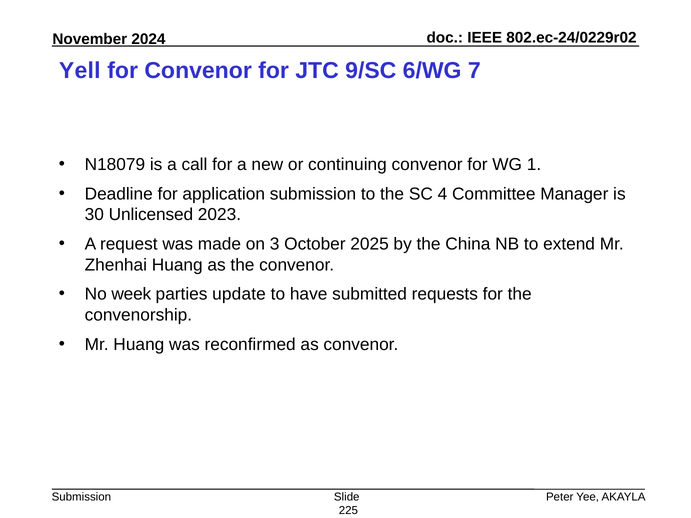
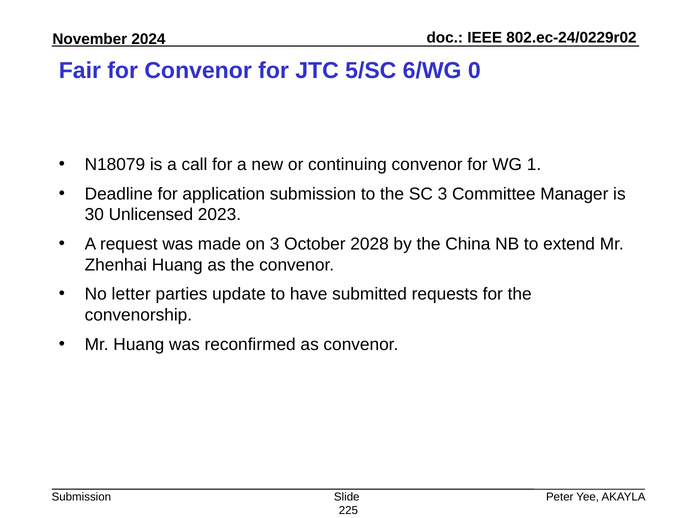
Yell: Yell -> Fair (80, 71)
9/SC: 9/SC -> 5/SC (371, 71)
7: 7 -> 0 (474, 71)
SC 4: 4 -> 3 (442, 194)
2025: 2025 -> 2028 (370, 244)
week: week -> letter (131, 294)
